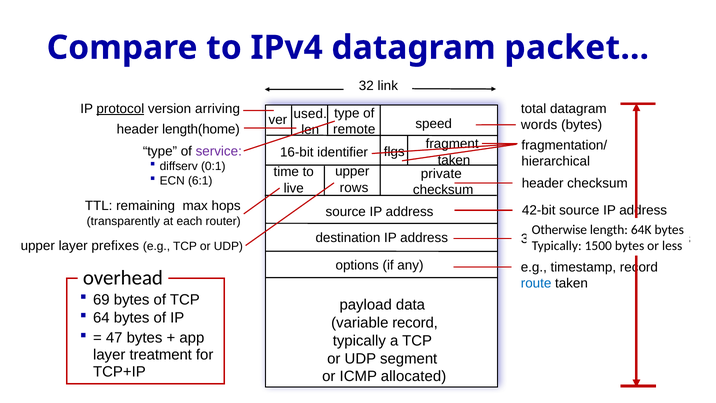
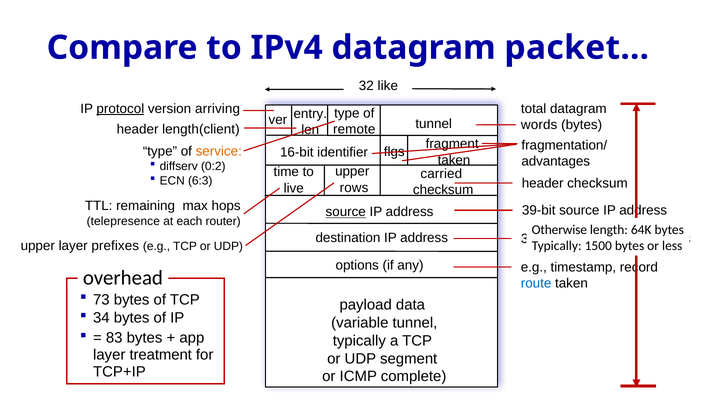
link: link -> like (388, 86)
used: used -> entry (310, 114)
ver speed: speed -> tunnel (434, 124)
length(home: length(home -> length(client (201, 129)
service colour: purple -> orange (219, 151)
hierarchical: hierarchical -> advantages (556, 161)
0:1: 0:1 -> 0:2 (213, 166)
private: private -> carried (441, 174)
6:1: 6:1 -> 6:3 (200, 180)
42-bit: 42-bit -> 39-bit (539, 210)
source underline: none -> present (346, 212)
transparently: transparently -> telepresence (123, 221)
69: 69 -> 73 (101, 300)
64: 64 -> 34 (101, 318)
variable record: record -> tunnel (415, 323)
47: 47 -> 83 (114, 338)
allocated: allocated -> complete (414, 376)
